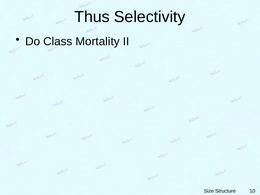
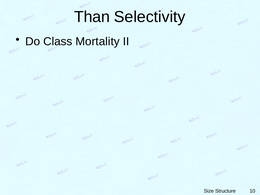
Thus: Thus -> Than (92, 17)
